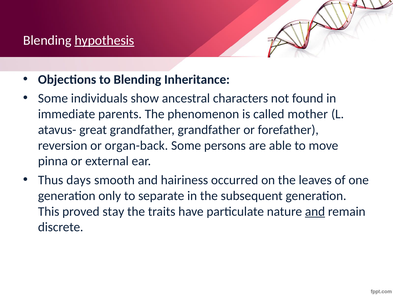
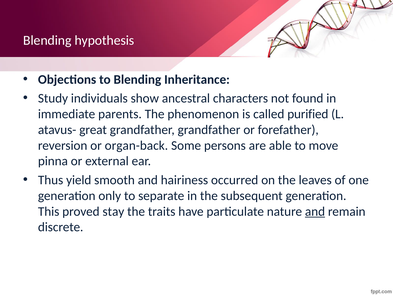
hypothesis underline: present -> none (104, 40)
Some: Some -> Study (53, 98)
mother: mother -> purified (308, 114)
days: days -> yield (79, 180)
